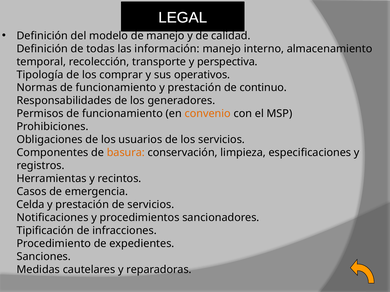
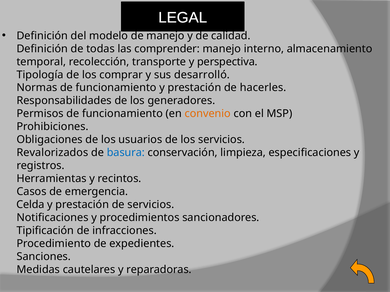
información: información -> comprender (167, 49)
operativos: operativos -> desarrolló (202, 75)
continuo: continuo -> hacerles (263, 88)
Componentes: Componentes -> Revalorizados (52, 153)
basura colour: orange -> blue (126, 153)
